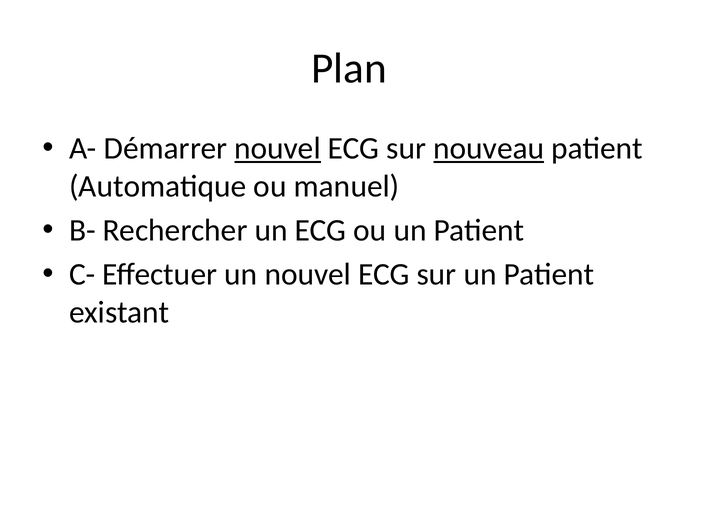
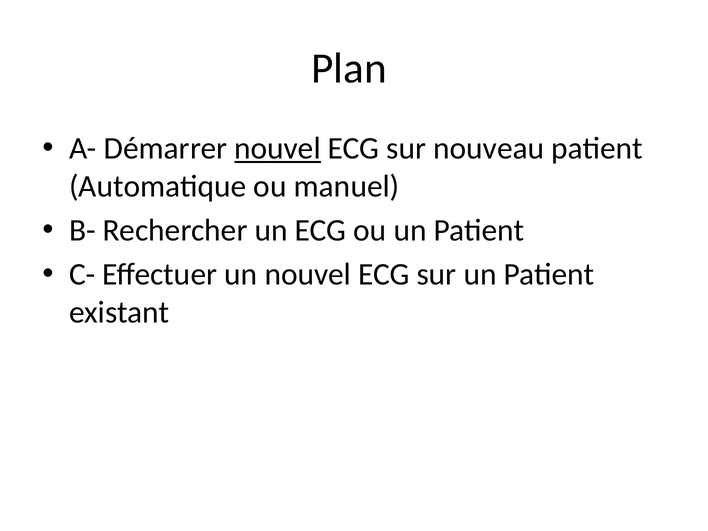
nouveau underline: present -> none (489, 149)
